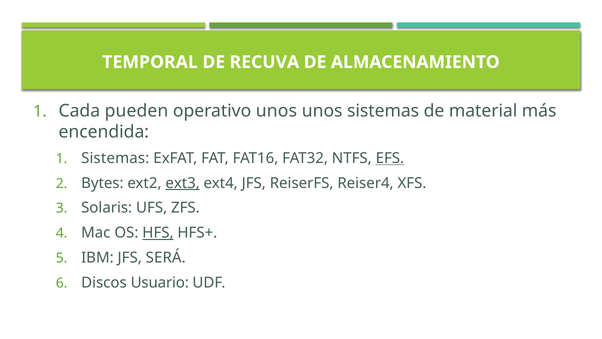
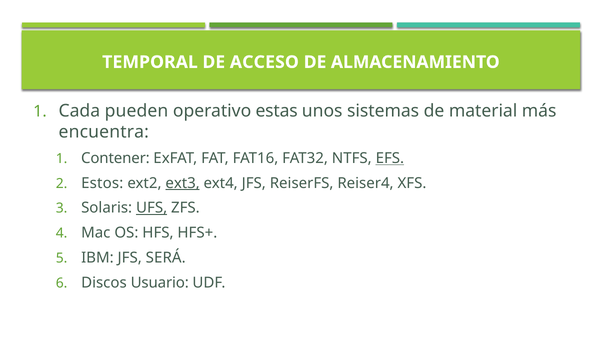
RECUVA: RECUVA -> ACCESO (264, 62)
operativo unos: unos -> estas (277, 111)
encendida: encendida -> encuentra (104, 132)
Sistemas: Sistemas -> Contener (115, 158)
Bytes: Bytes -> Estos (102, 183)
UFS underline: none -> present (152, 208)
HFS underline: present -> none (158, 233)
